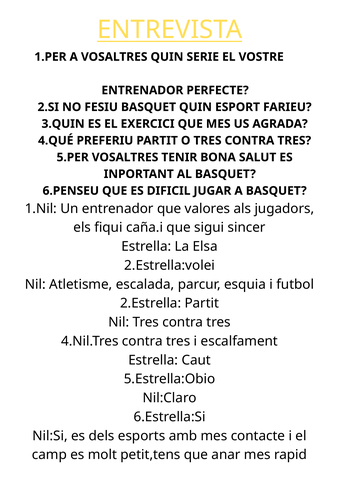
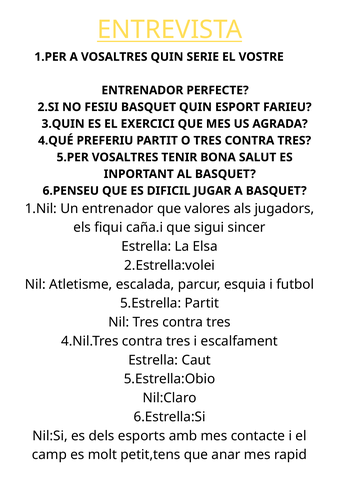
2.Estrella: 2.Estrella -> 5.Estrella (151, 303)
